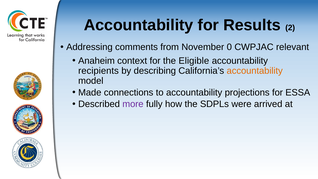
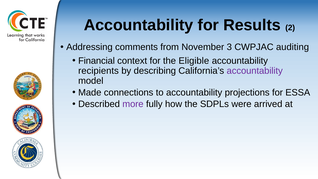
0: 0 -> 3 (229, 47)
relevant: relevant -> auditing (293, 47)
Anaheim: Anaheim -> Financial (97, 61)
accountability colour: orange -> purple (255, 71)
